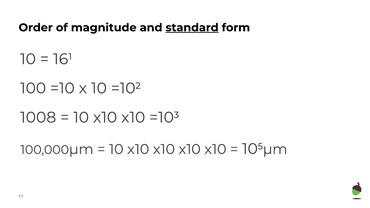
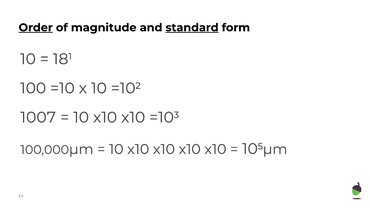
Order underline: none -> present (36, 28)
16: 16 -> 18 (61, 59)
1008: 1008 -> 1007 (38, 118)
